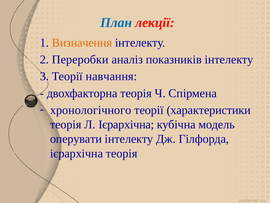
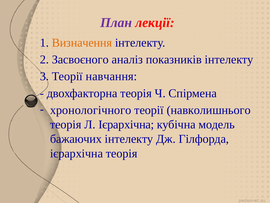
План colour: blue -> purple (116, 23)
Переробки: Переробки -> Засвоєного (80, 59)
характеристики: характеристики -> навколишнього (209, 110)
оперувати: оперувати -> бажаючих (76, 139)
